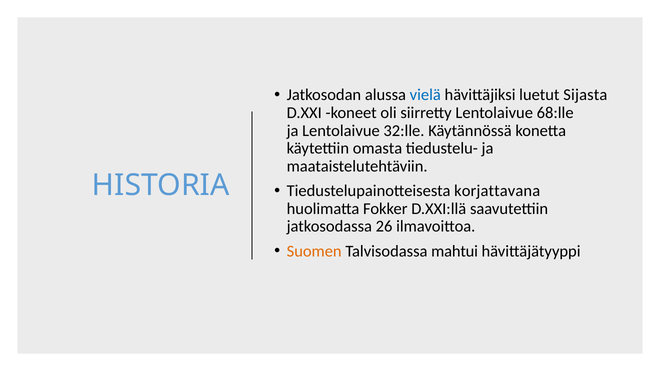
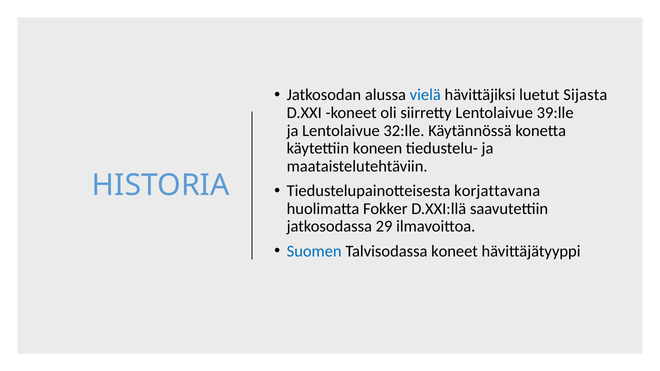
68:lle: 68:lle -> 39:lle (555, 113)
omasta: omasta -> koneen (377, 148)
26: 26 -> 29 (384, 227)
Suomen colour: orange -> blue (314, 251)
Talvisodassa mahtui: mahtui -> koneet (455, 251)
